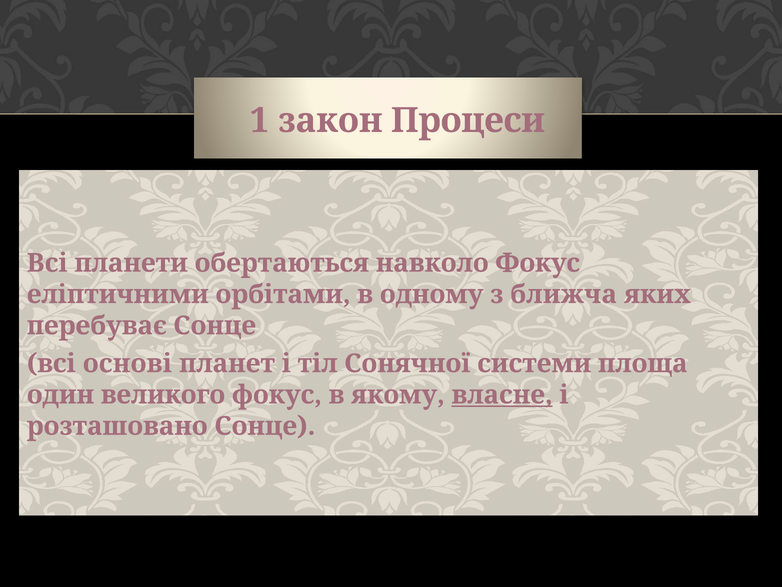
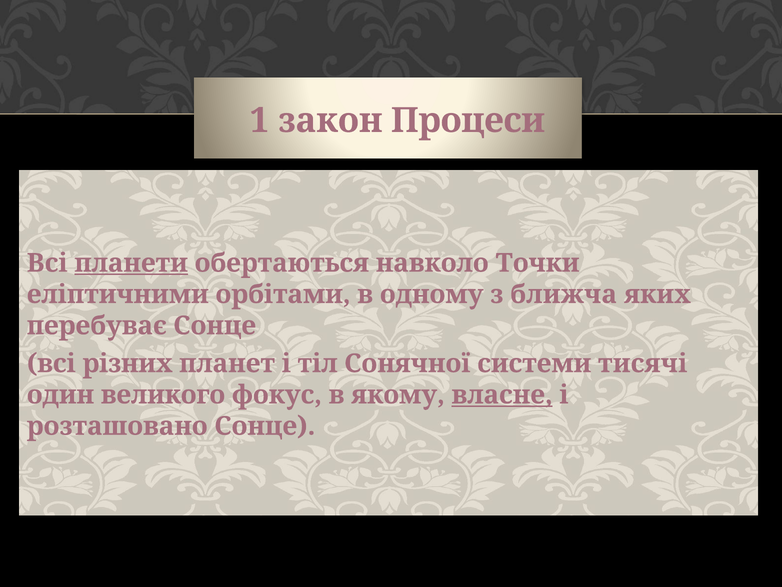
планети underline: none -> present (131, 263)
навколо Фокус: Фокус -> Точки (537, 263)
основі: основі -> різних (128, 363)
площа: площа -> тисячі (643, 363)
